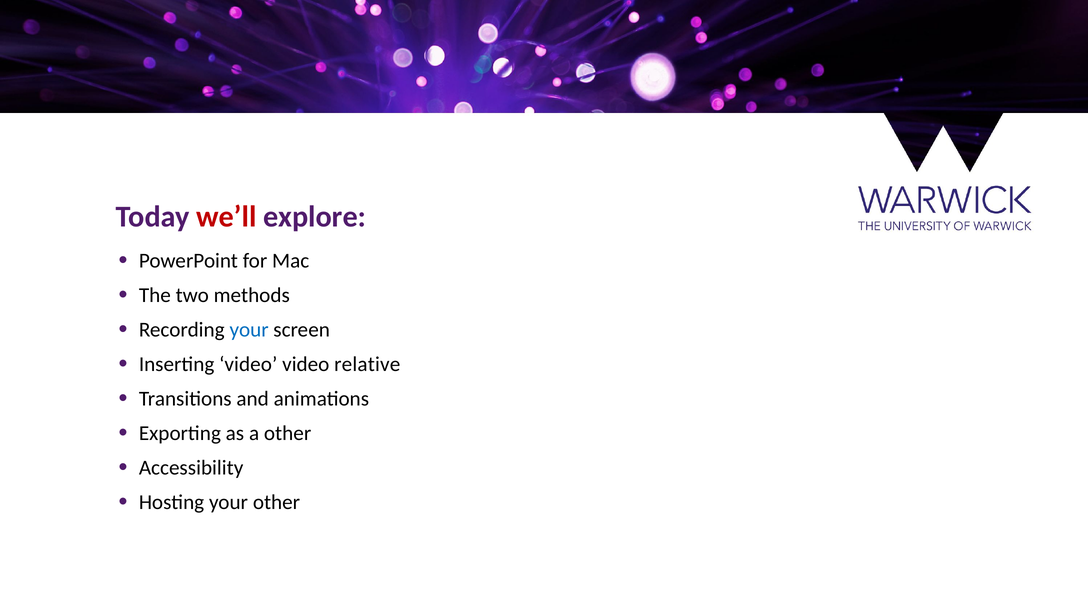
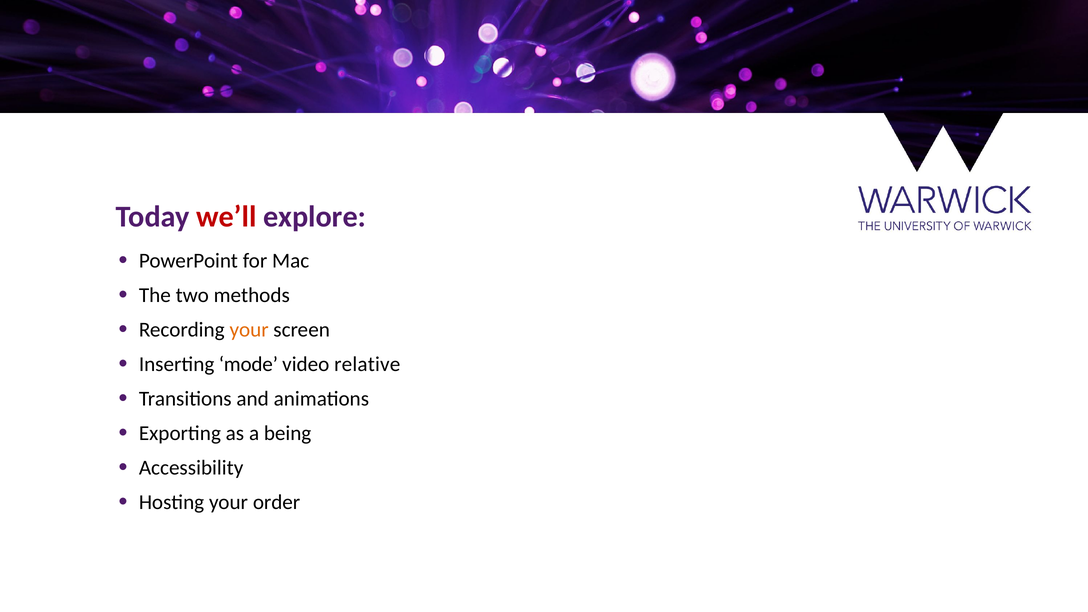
your colour: blue -> orange (249, 330)
Inserting video: video -> mode (248, 364)
a other: other -> being (288, 433)
your other: other -> order (277, 502)
